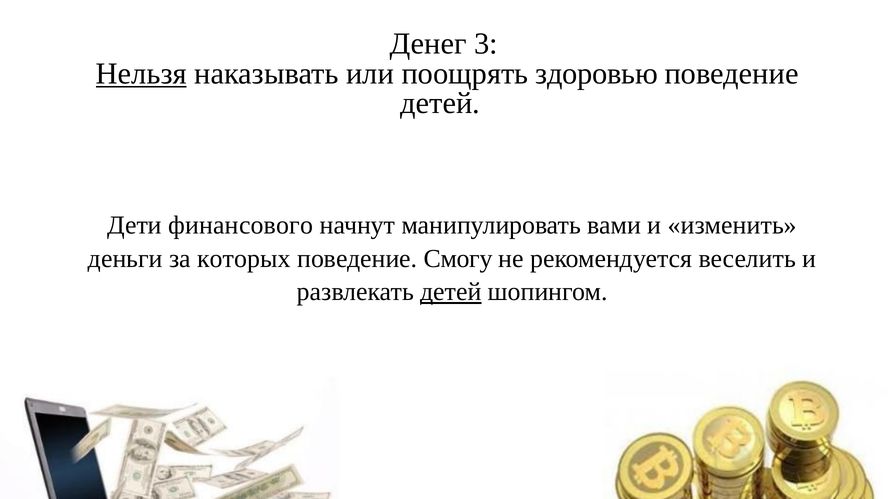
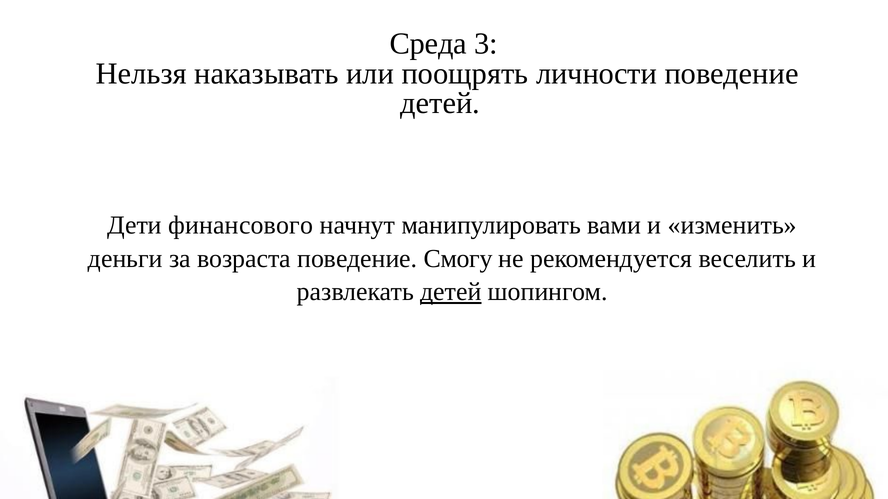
Денег: Денег -> Среда (428, 44)
Нельзя underline: present -> none (141, 74)
здоровью: здоровью -> личности (597, 74)
которых: которых -> возраста (244, 259)
